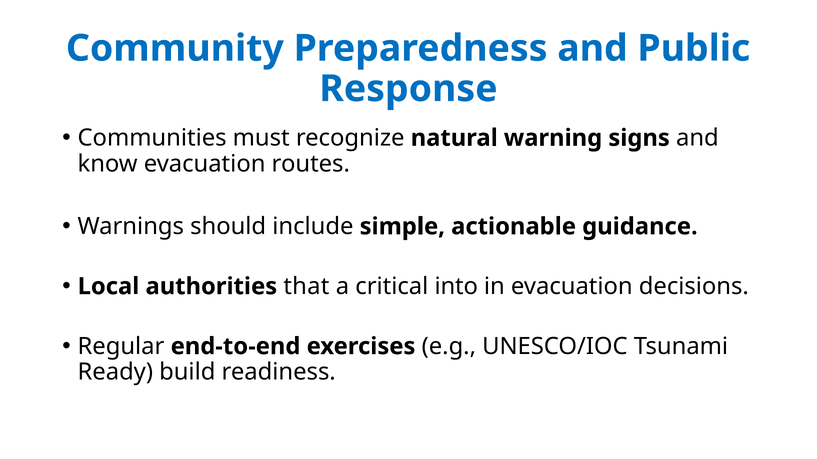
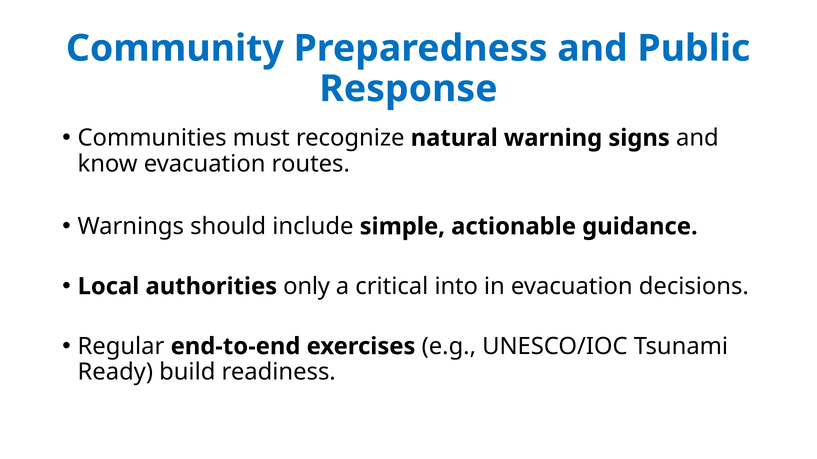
that: that -> only (307, 287)
